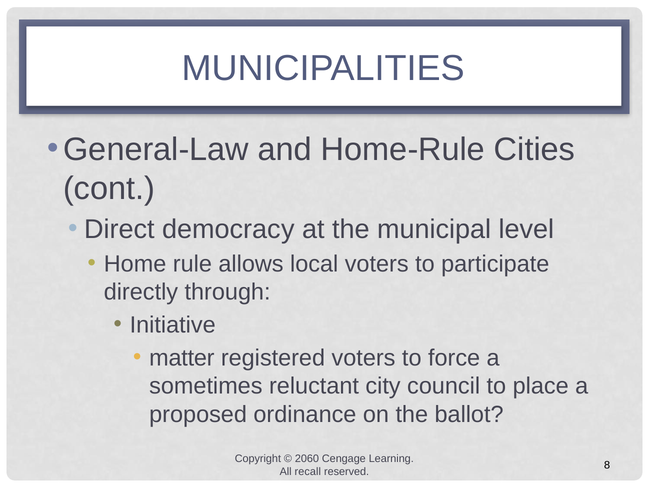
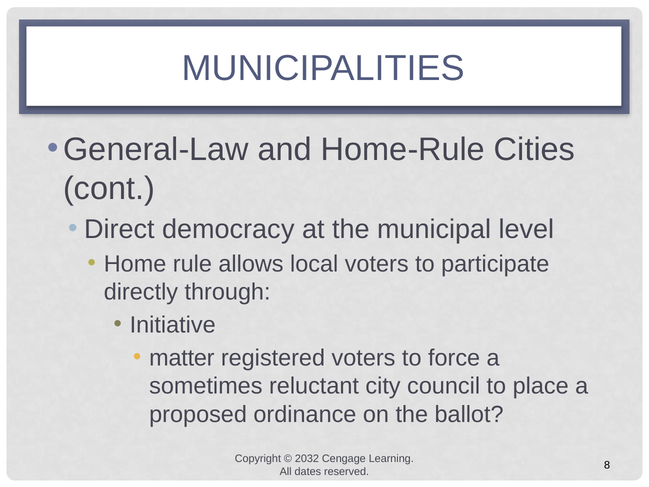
2060: 2060 -> 2032 (307, 458)
recall: recall -> dates (308, 471)
